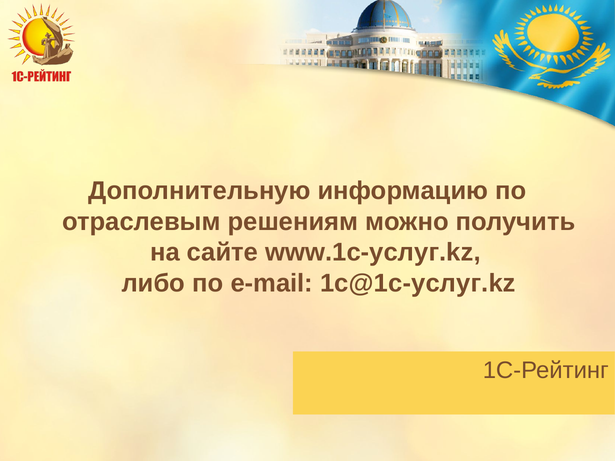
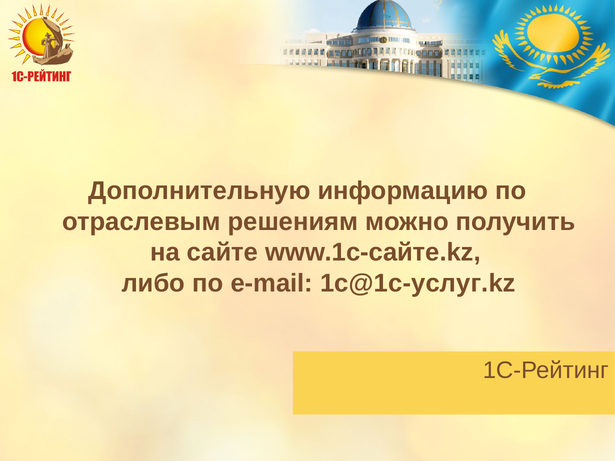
www.1c-услуг.kz: www.1c-услуг.kz -> www.1c-сайте.kz (373, 253)
